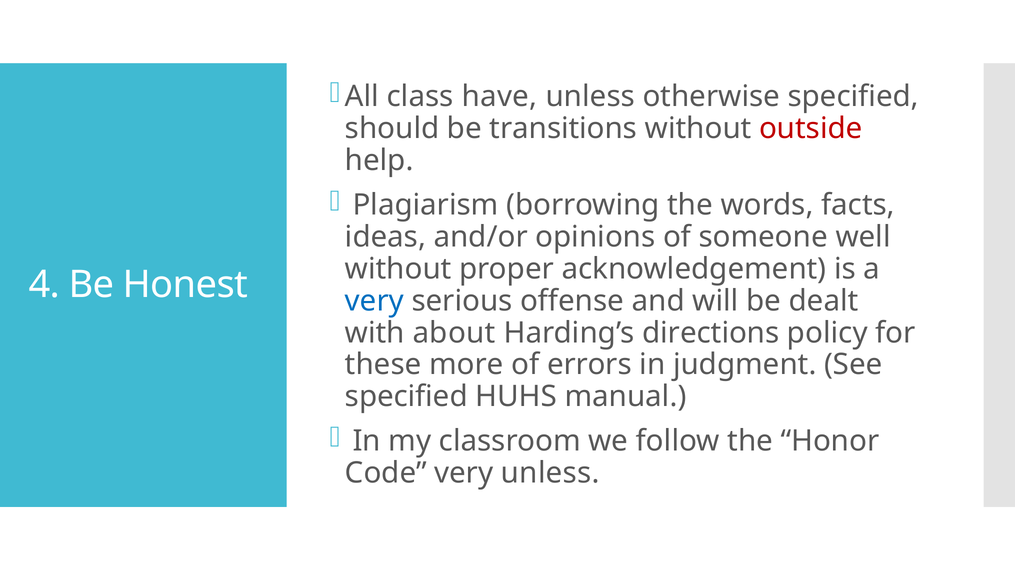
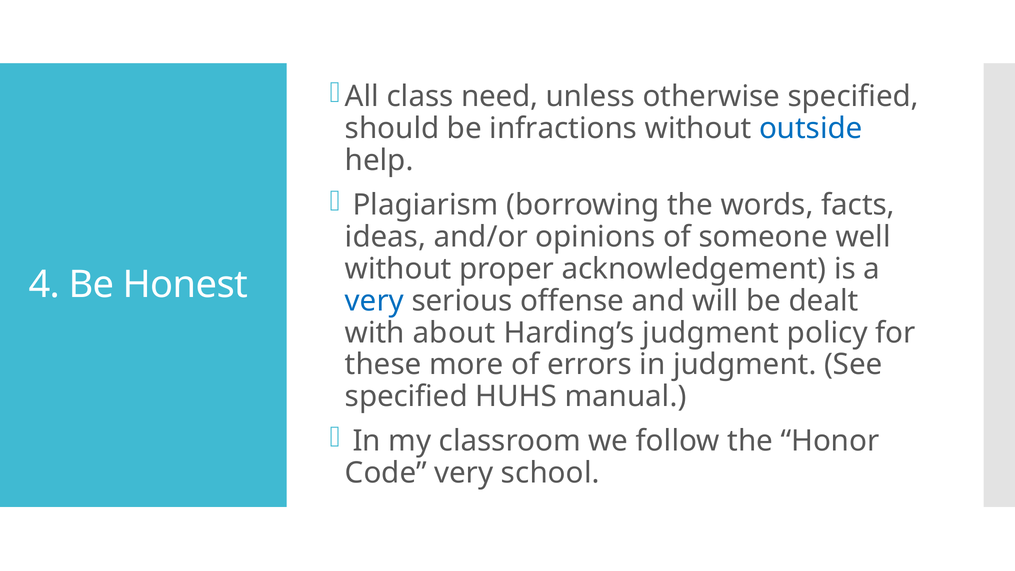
have: have -> need (500, 97)
transitions: transitions -> infractions (563, 129)
outside colour: red -> blue (811, 129)
Harding’s directions: directions -> judgment (711, 333)
very unless: unless -> school (550, 473)
